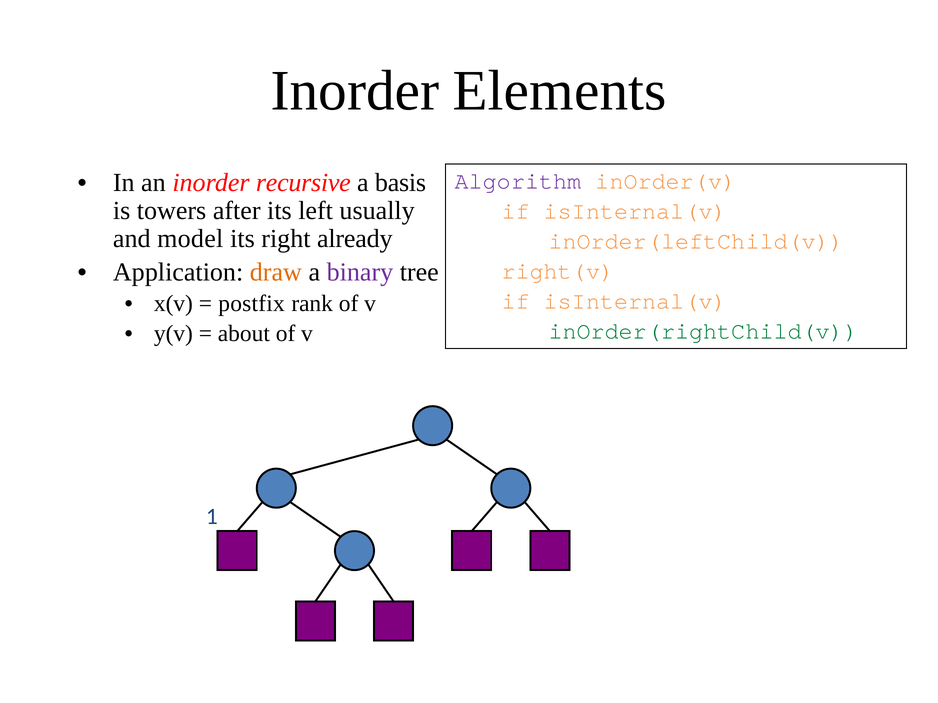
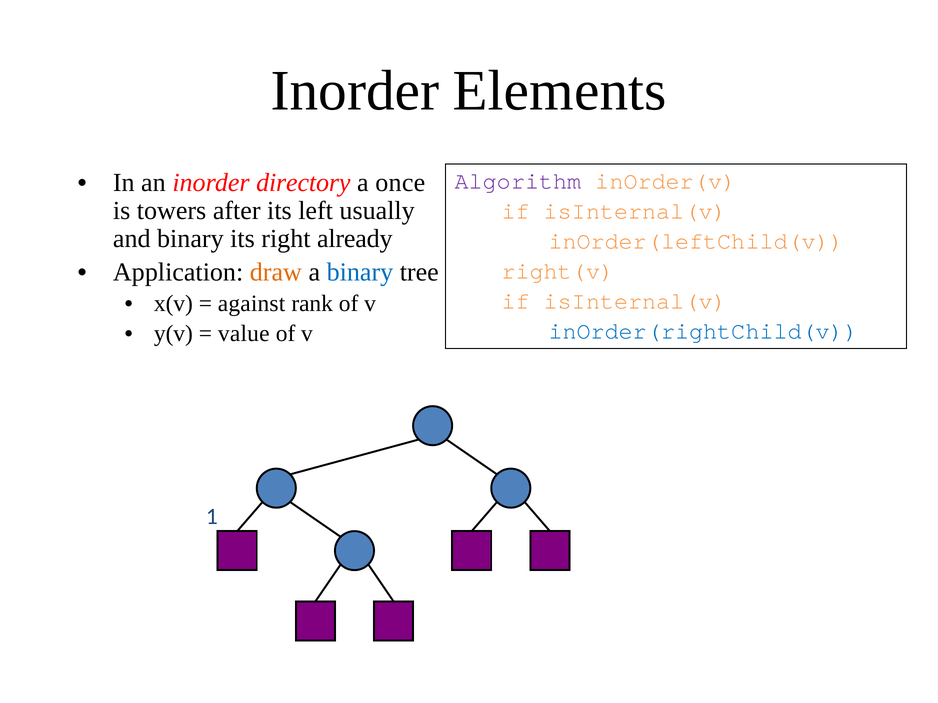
recursive: recursive -> directory (303, 183)
basis: basis -> once (400, 183)
and model: model -> binary (190, 239)
binary colour: purple -> blue (360, 272)
postfix: postfix -> against (252, 304)
inOrder(rightChild(v colour: green -> blue (703, 331)
about: about -> value (244, 334)
